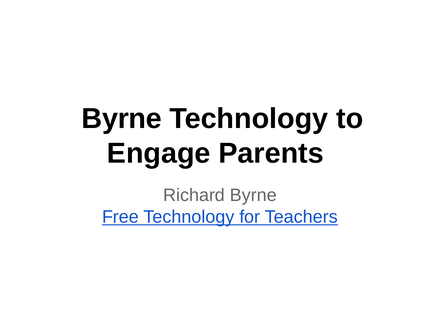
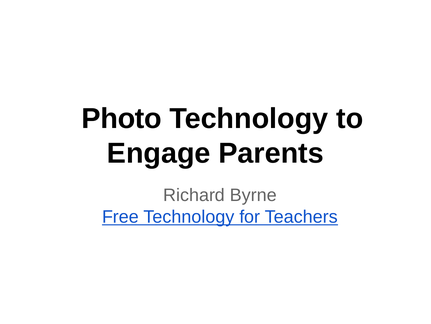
Byrne: Byrne -> Photo (122, 118)
